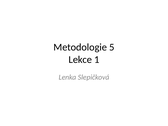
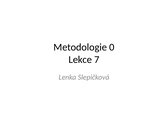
5: 5 -> 0 (112, 47)
1: 1 -> 7 (97, 60)
